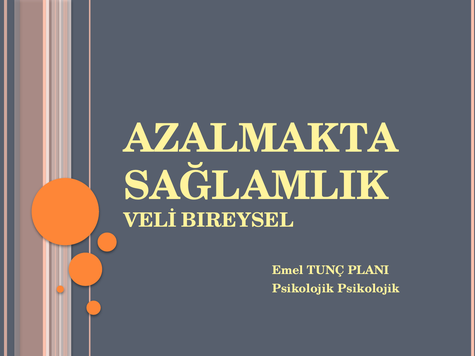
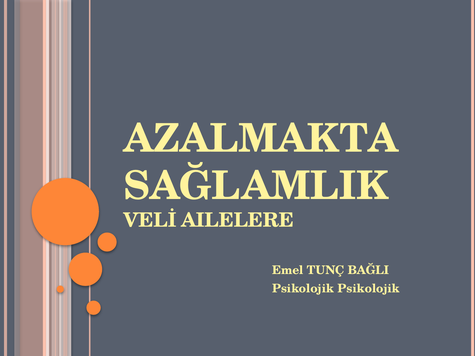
BIREYSEL: BIREYSEL -> AILELERE (237, 220)
PLANI: PLANI -> BAĞLI (368, 271)
